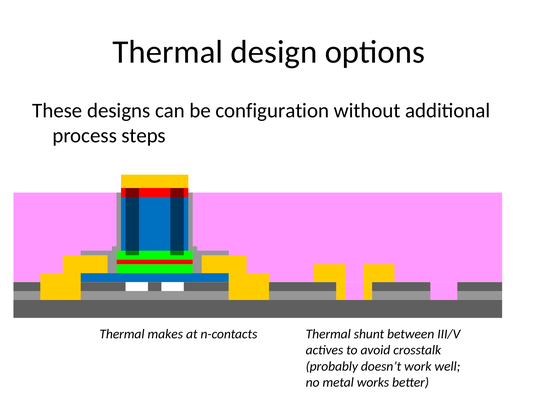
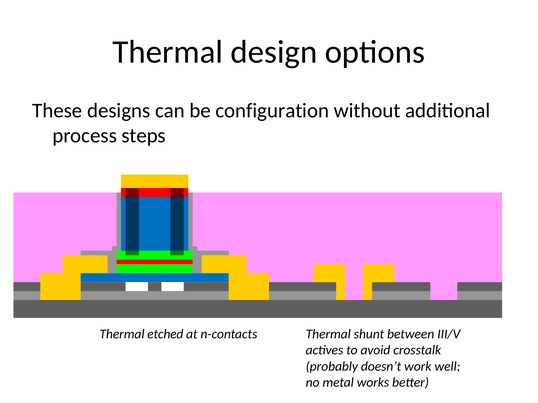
makes: makes -> etched (165, 334)
